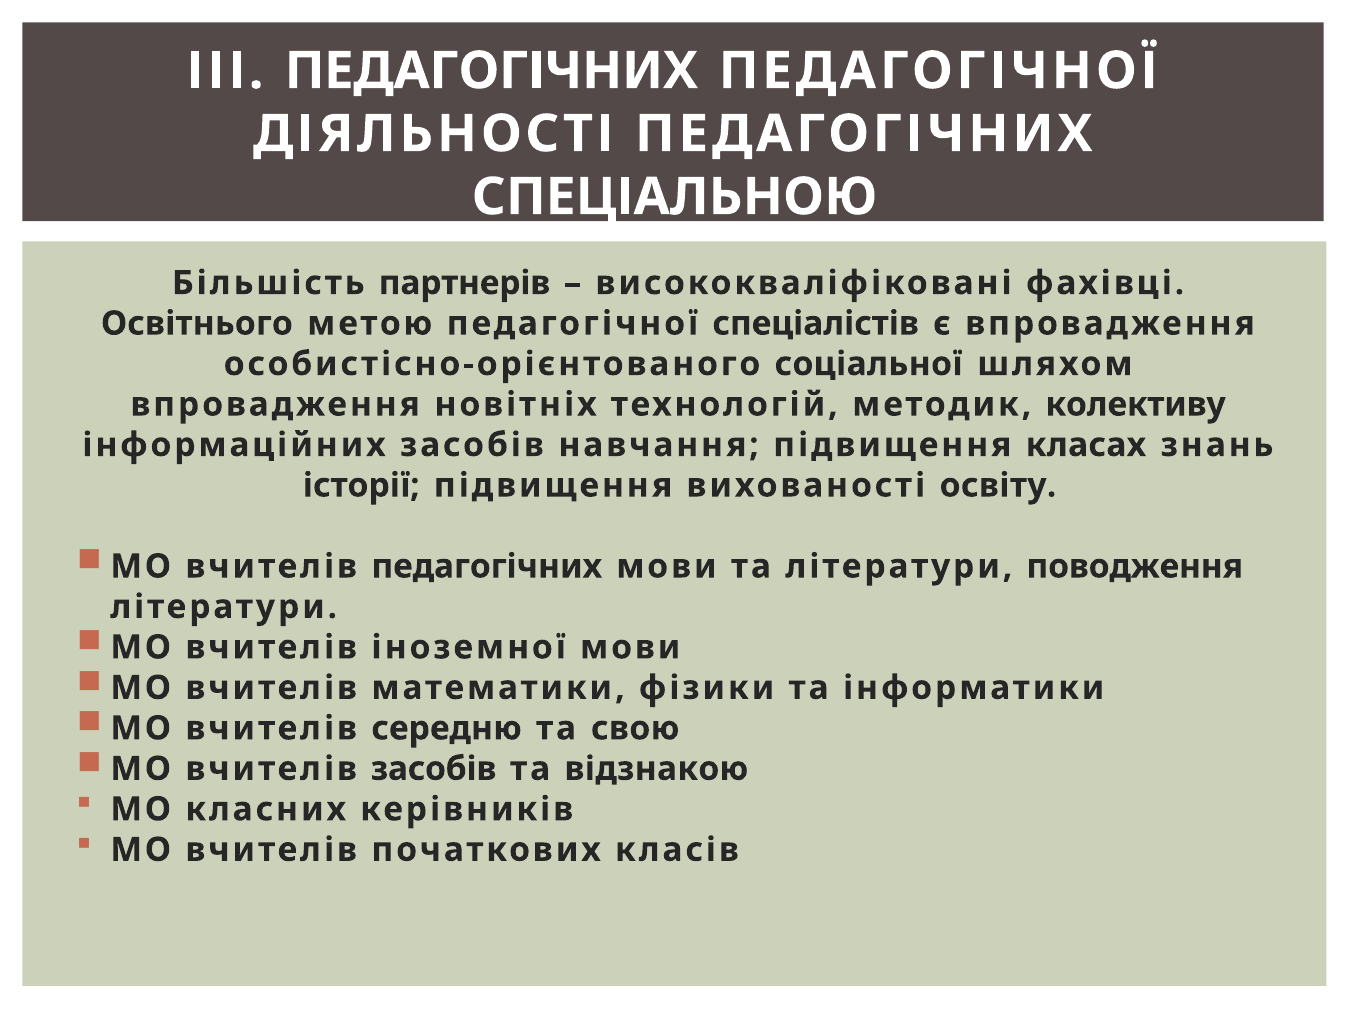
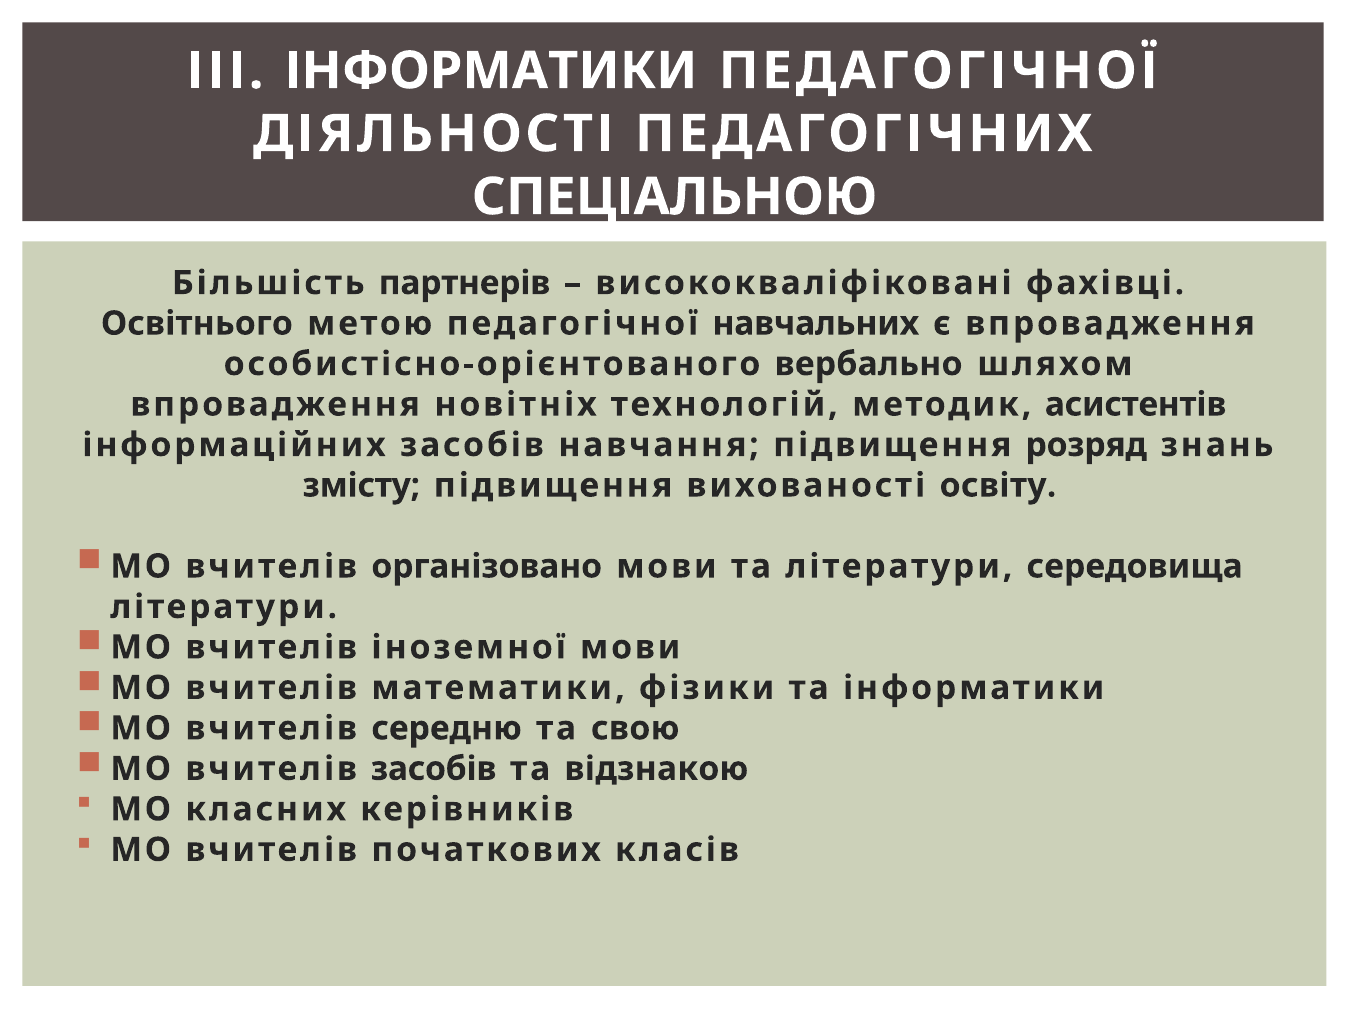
ІІІ ПЕДАГОГІЧНИХ: ПЕДАГОГІЧНИХ -> ІНФОРМАТИКИ (491, 71)
спеціалістів: спеціалістів -> навчальних (816, 324)
соціальної: соціальної -> вербально (869, 364)
колективу: колективу -> асистентів (1136, 405)
класах: класах -> розряд (1086, 445)
історії: історії -> змісту (361, 486)
вчителів педагогічних: педагогічних -> організовано (487, 567)
поводження: поводження -> середовища (1135, 567)
